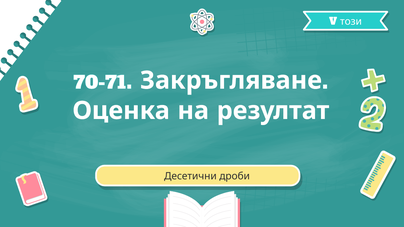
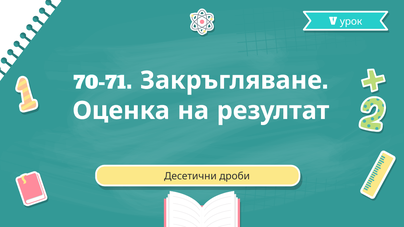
този: този -> урок (351, 21)
